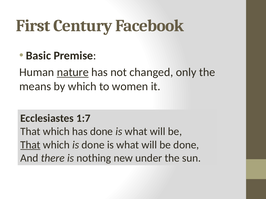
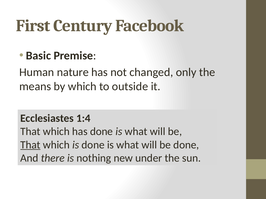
nature underline: present -> none (73, 72)
women: women -> outside (130, 87)
1:7: 1:7 -> 1:4 (83, 119)
